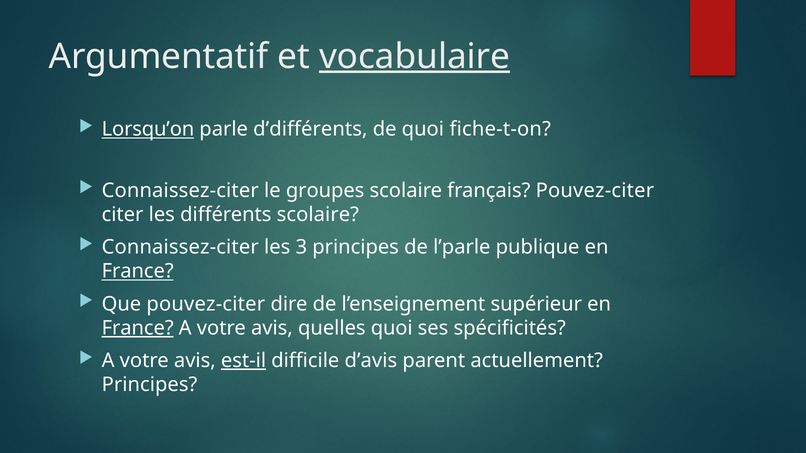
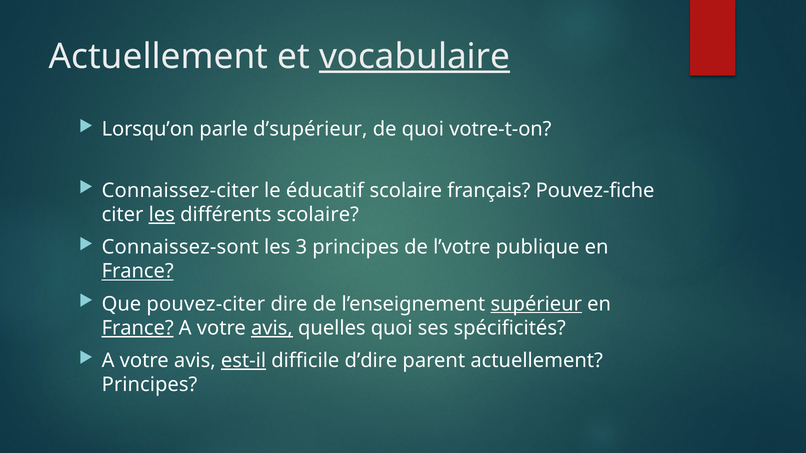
Argumentatif: Argumentatif -> Actuellement (158, 57)
Lorsqu’on underline: present -> none (148, 129)
d’différents: d’différents -> d’supérieur (310, 129)
fiche-t-on: fiche-t-on -> votre-t-on (500, 129)
groupes: groupes -> éducatif (325, 191)
français Pouvez-citer: Pouvez-citer -> Pouvez-fiche (595, 191)
les underline: none -> present (162, 215)
Connaissez-citer: Connaissez-citer -> Connaissez-sont (180, 247)
l’parle: l’parle -> l’votre (462, 247)
supérieur underline: none -> present (536, 304)
avis underline: none -> present (272, 328)
d’avis: d’avis -> d’dire (371, 361)
